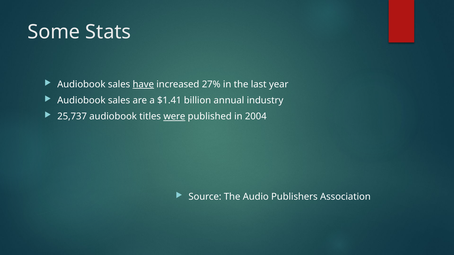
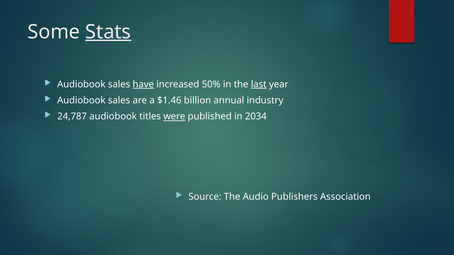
Stats underline: none -> present (108, 32)
27%: 27% -> 50% (211, 84)
last underline: none -> present (259, 84)
$1.41: $1.41 -> $1.46 (169, 101)
25,737: 25,737 -> 24,787 (72, 117)
2004: 2004 -> 2034 (256, 117)
